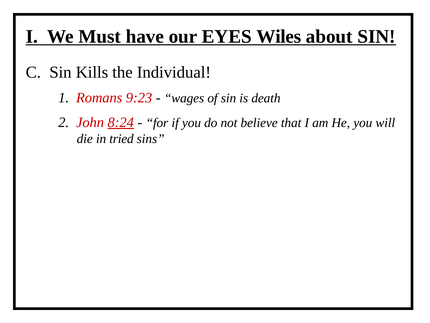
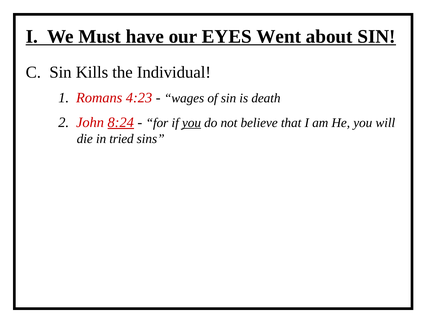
Wiles: Wiles -> Went (279, 36)
9:23: 9:23 -> 4:23 (139, 98)
you underline: none -> present (192, 122)
